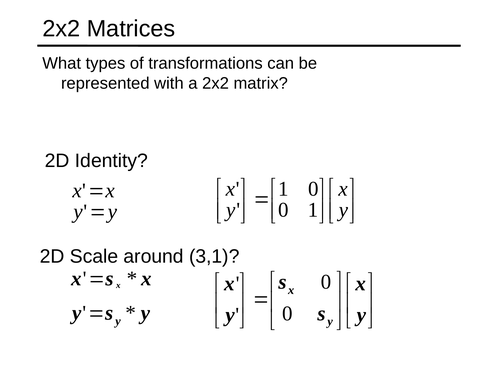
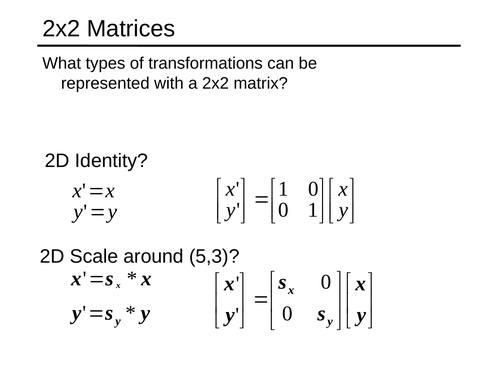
3,1: 3,1 -> 5,3 (214, 256)
